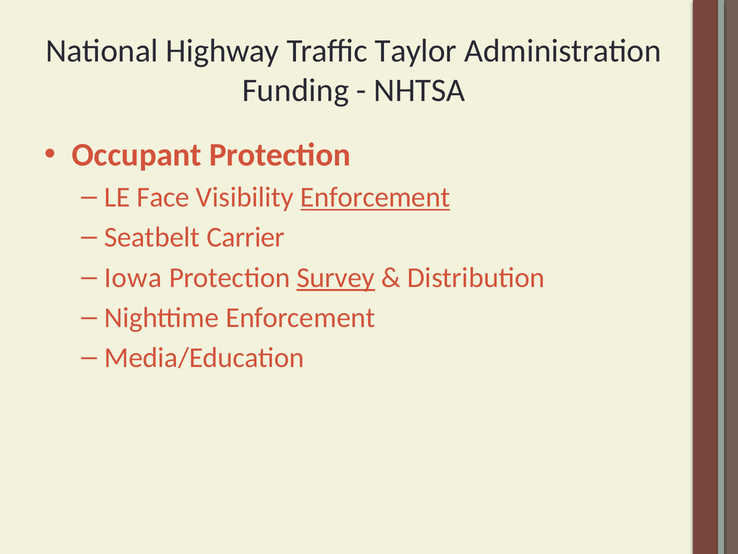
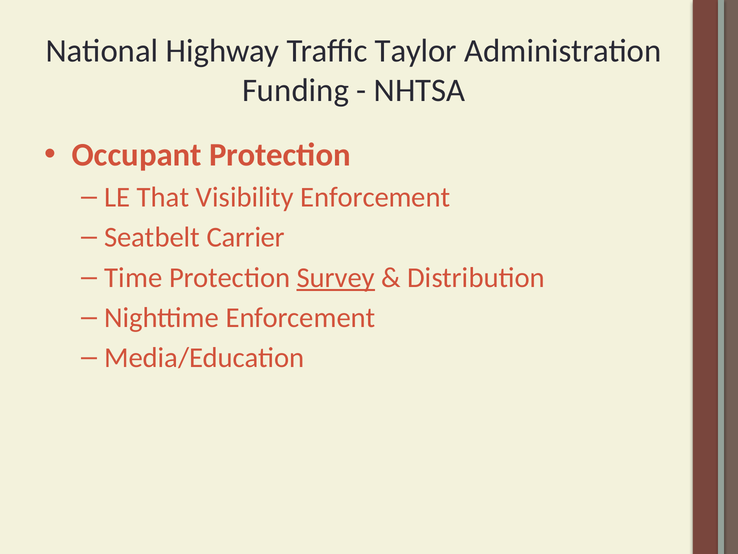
Face: Face -> That (163, 197)
Enforcement underline: present -> none (375, 197)
Iowa: Iowa -> Time (133, 277)
